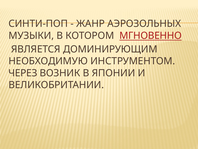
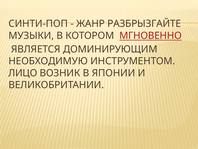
АЭРОЗОЛЬНЫХ: АЭРОЗОЛЬНЫХ -> РАЗБРЫЗГАЙТЕ (144, 24)
ЧЕРЕЗ: ЧЕРЕЗ -> ЛИЦО (23, 73)
